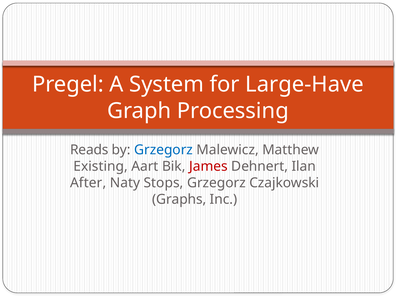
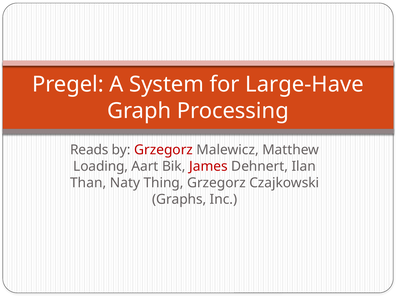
Grzegorz colour: blue -> red (164, 150)
Existing: Existing -> Loading (101, 166)
After: After -> Than (88, 183)
Stops: Stops -> Thing (164, 183)
